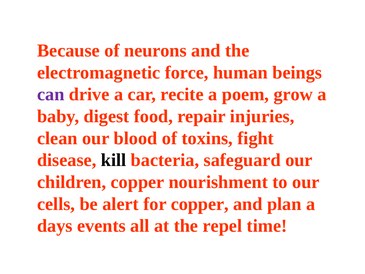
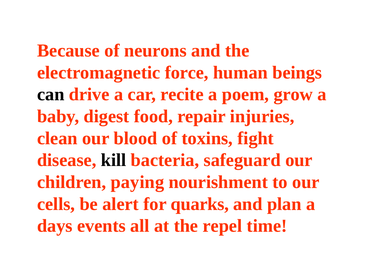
can colour: purple -> black (51, 94)
children copper: copper -> paying (137, 182)
for copper: copper -> quarks (200, 204)
